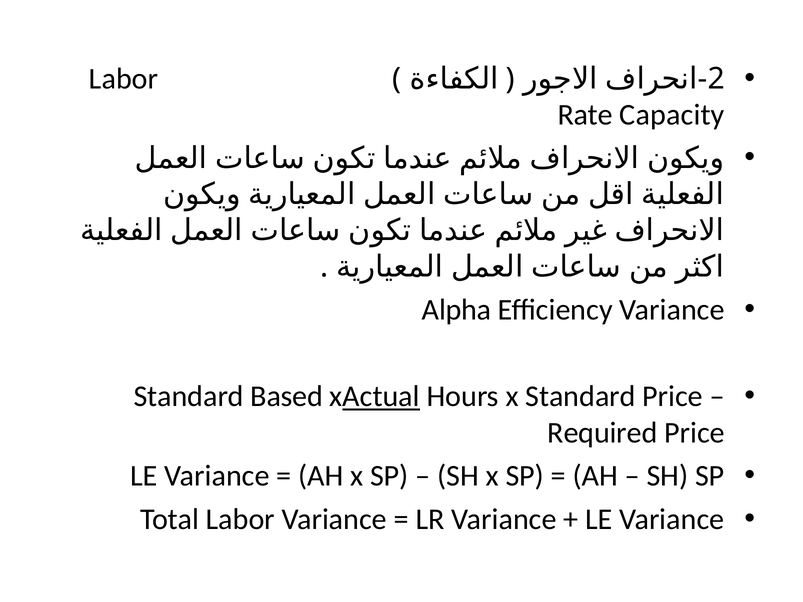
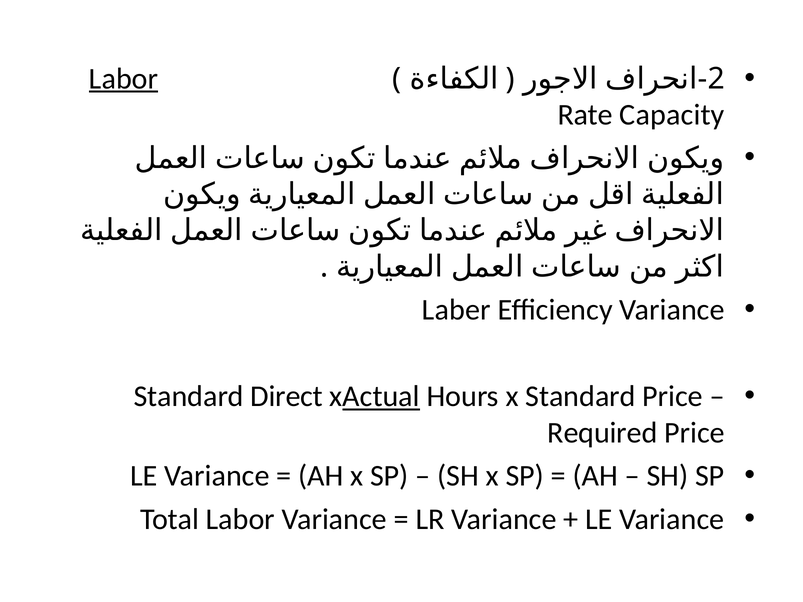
Labor underline: none -> present (124, 79)
Alpha: Alpha -> Laber (456, 310)
Based: Based -> Direct (287, 397)
